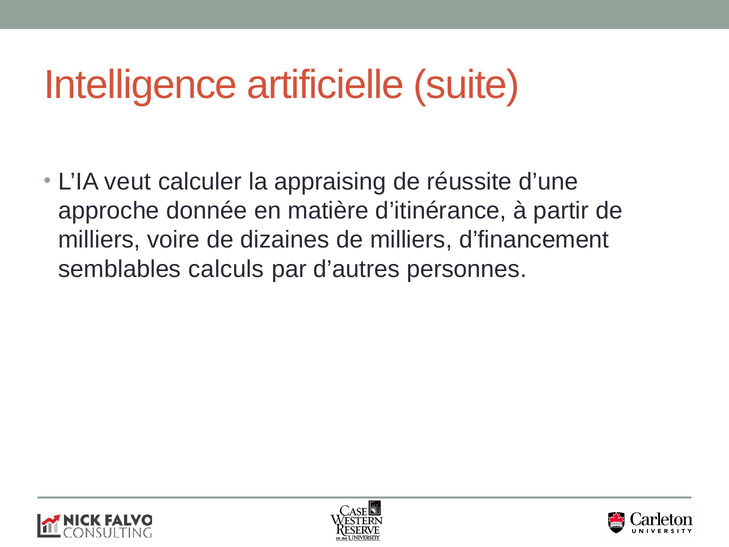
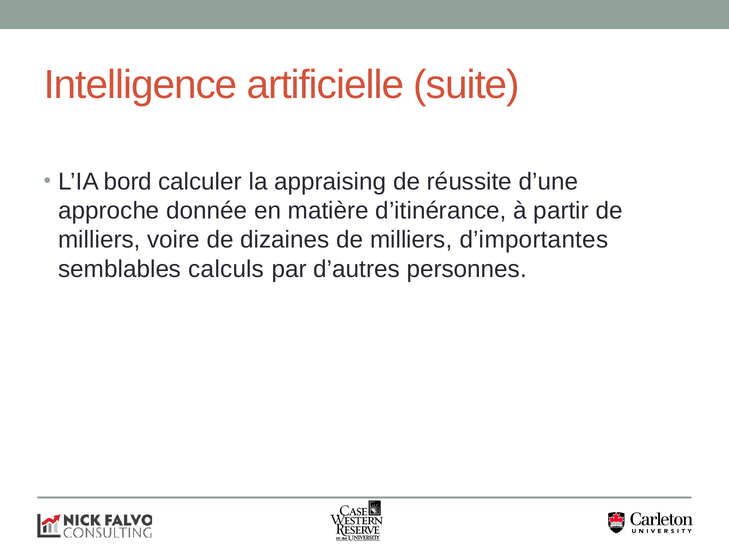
veut: veut -> bord (128, 182)
d’financement: d’financement -> d’importantes (534, 240)
